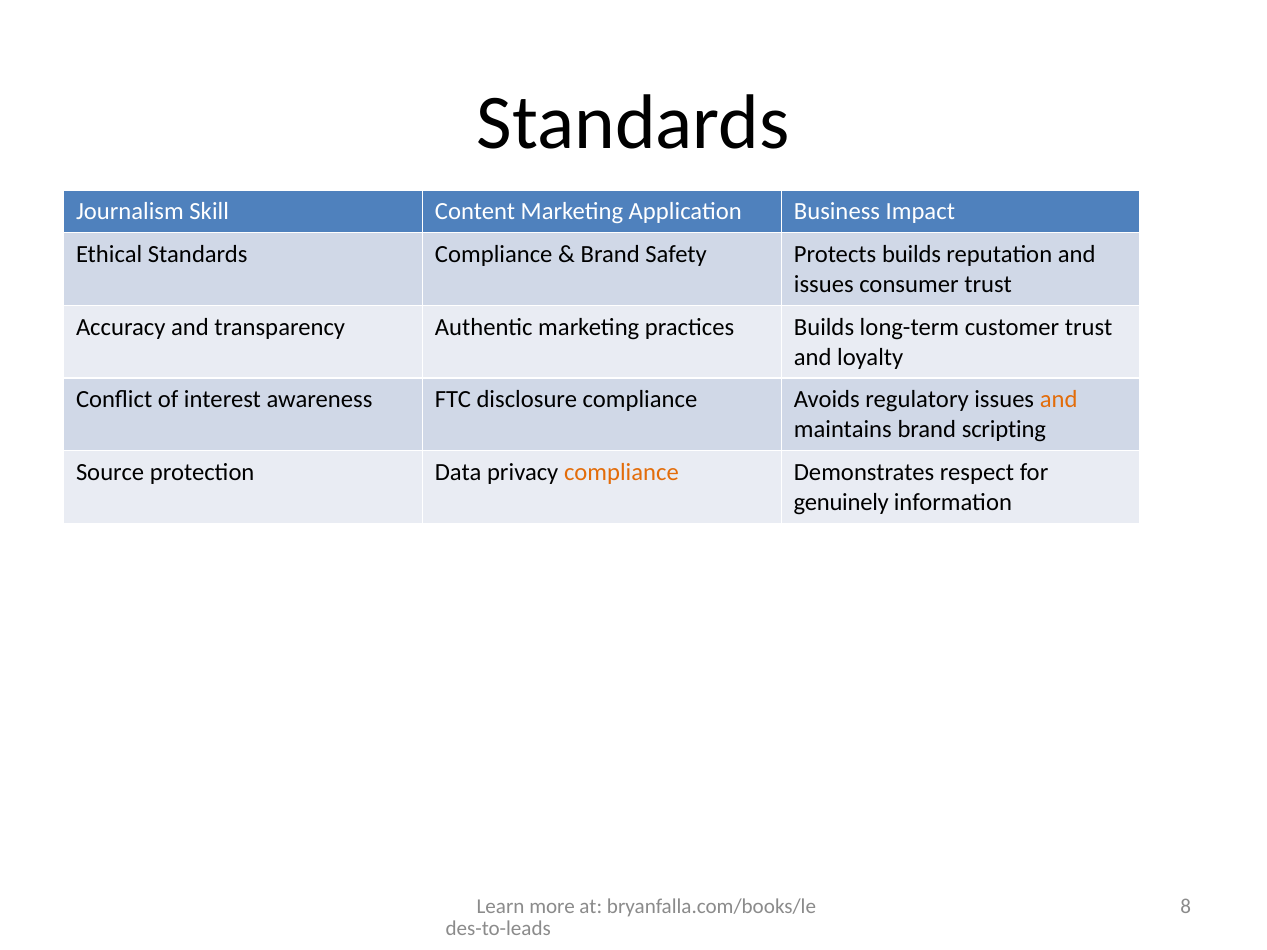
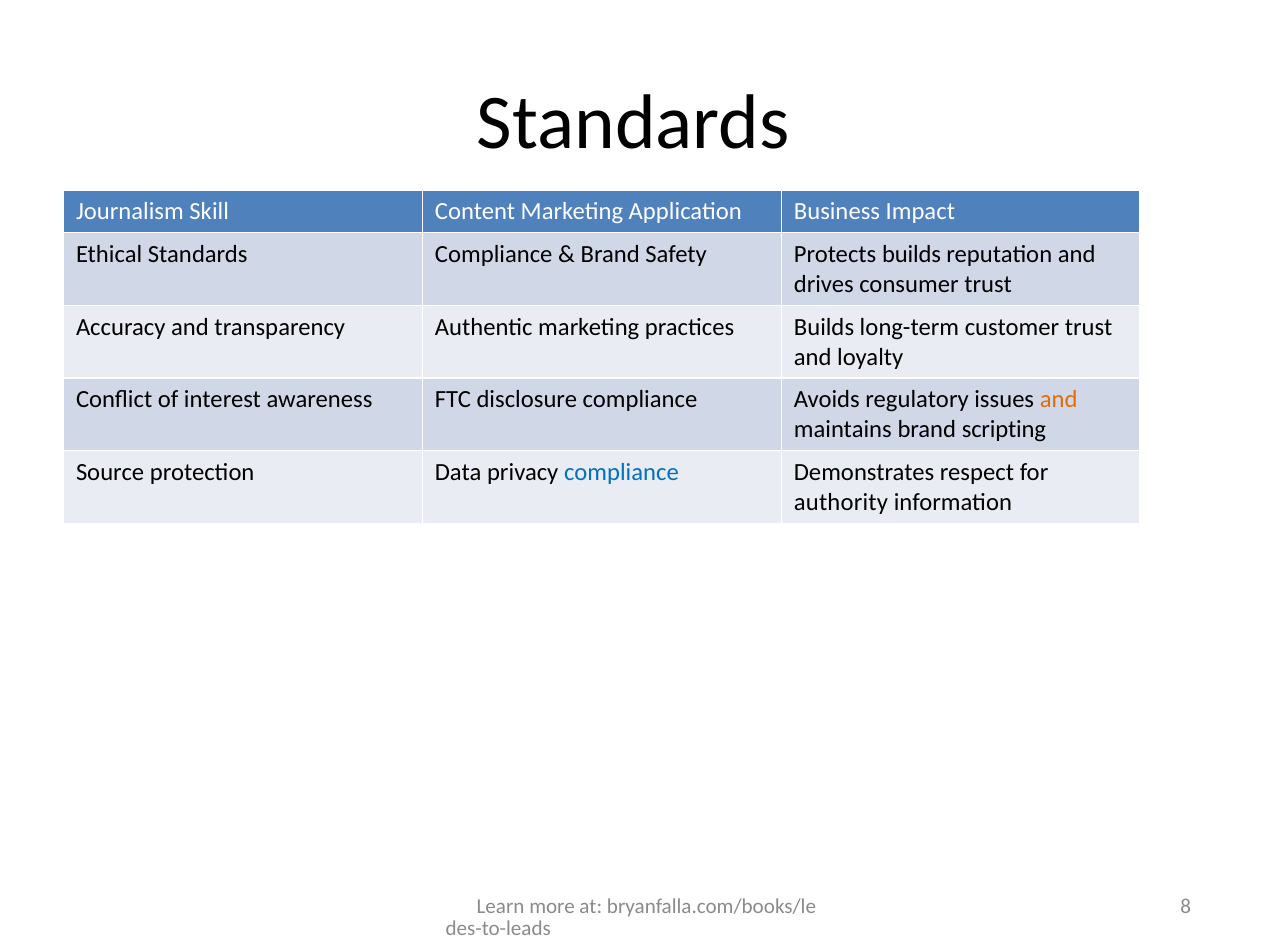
issues: issues -> drives (824, 284)
compliance colour: orange -> blue (621, 472)
genuinely: genuinely -> authority (841, 502)
